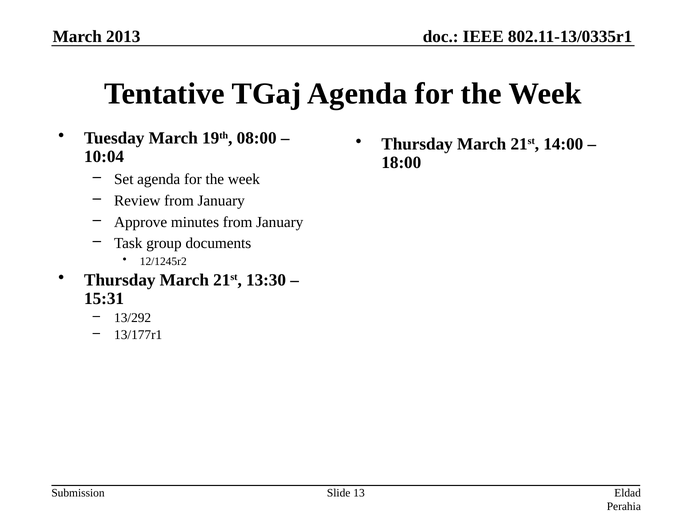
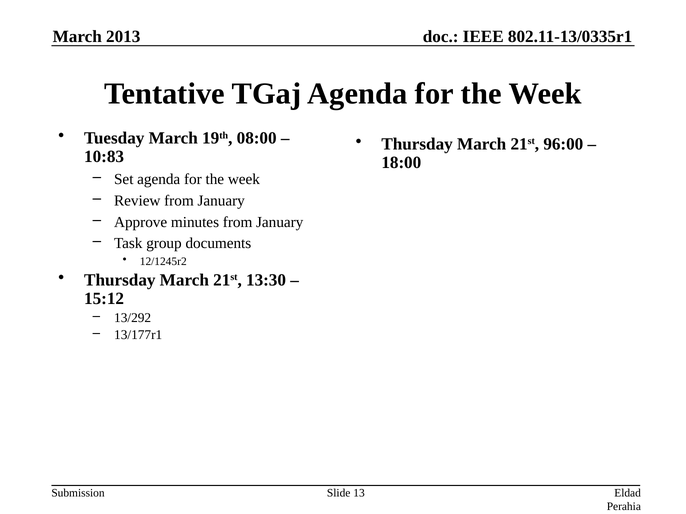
14:00: 14:00 -> 96:00 (563, 144)
10:04: 10:04 -> 10:83 (104, 157)
15:31: 15:31 -> 15:12 (104, 299)
